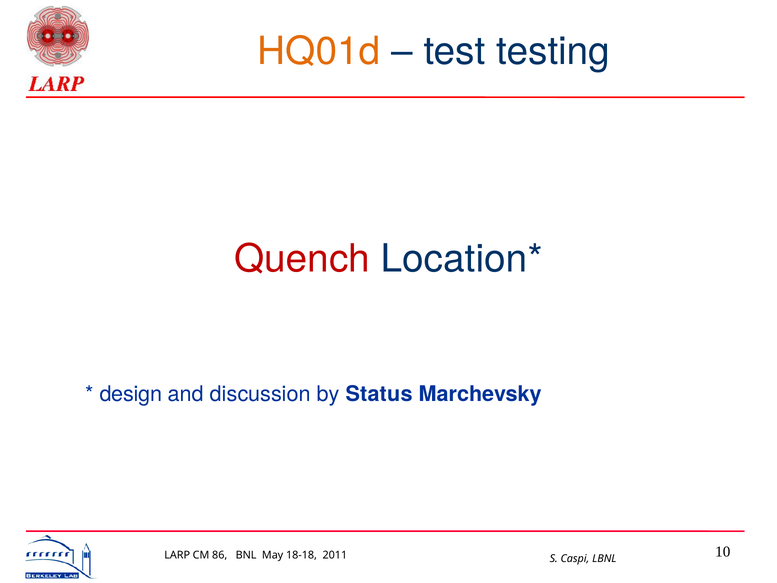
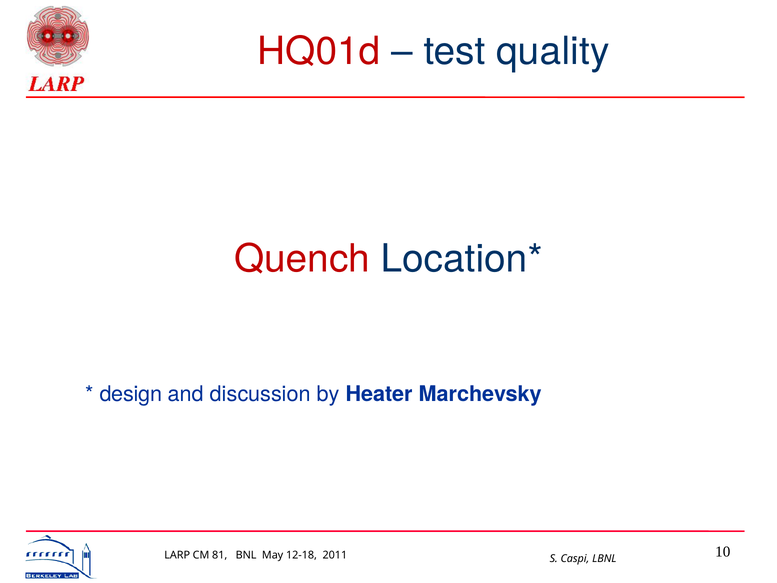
HQ01d colour: orange -> red (319, 52)
testing: testing -> quality (553, 52)
Status: Status -> Heater (379, 394)
86: 86 -> 81 (220, 555)
18-18: 18-18 -> 12-18 (302, 555)
